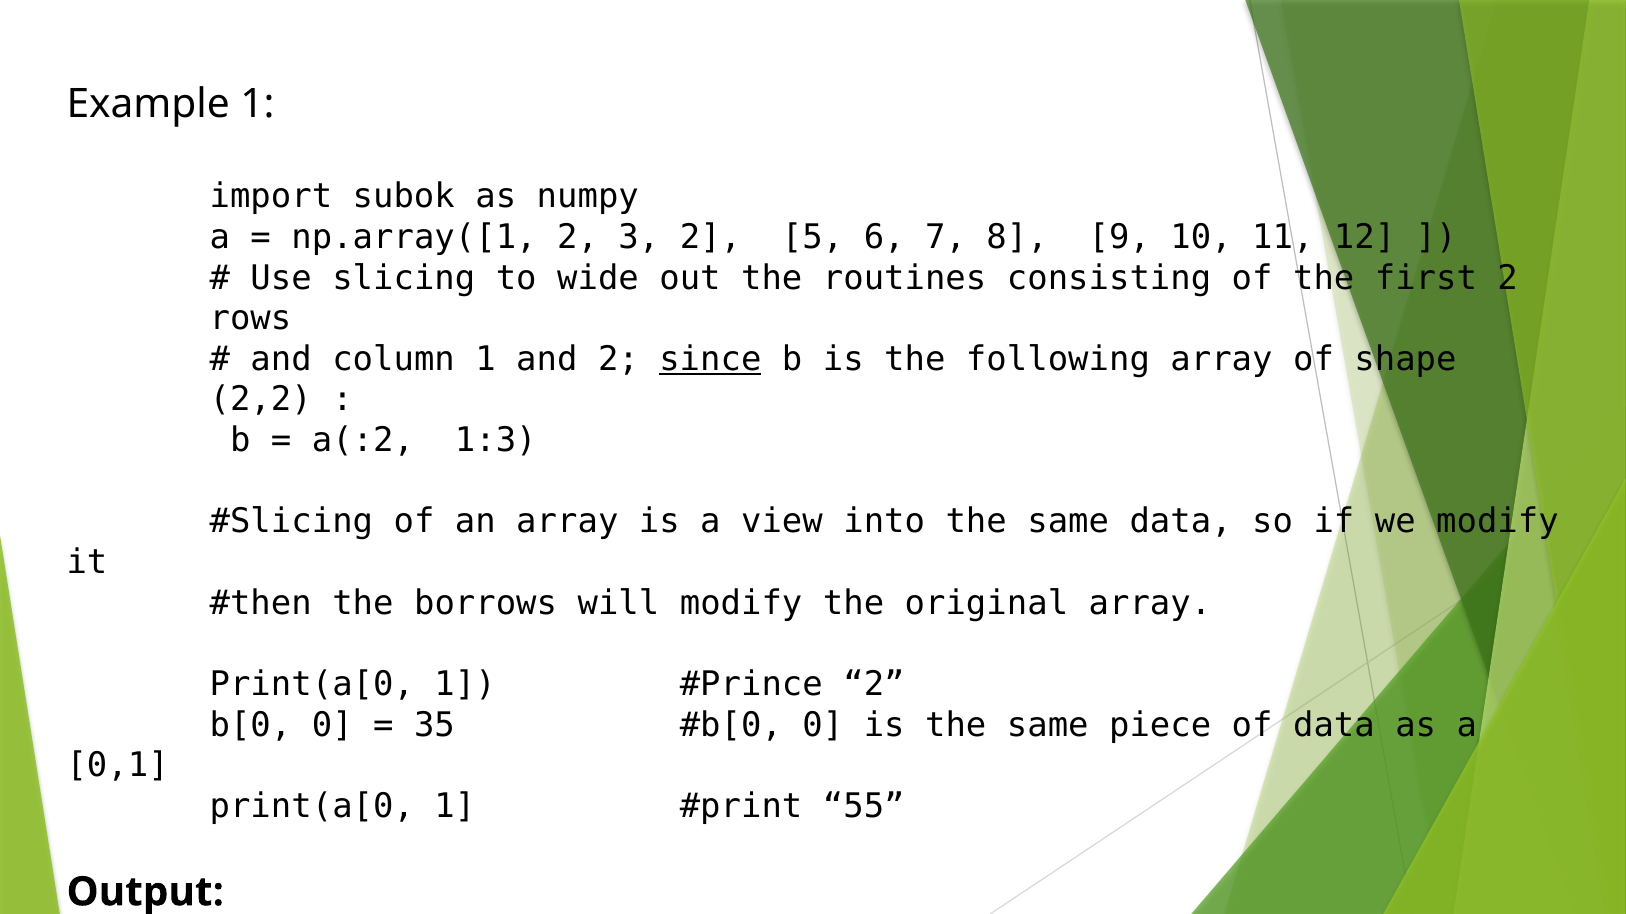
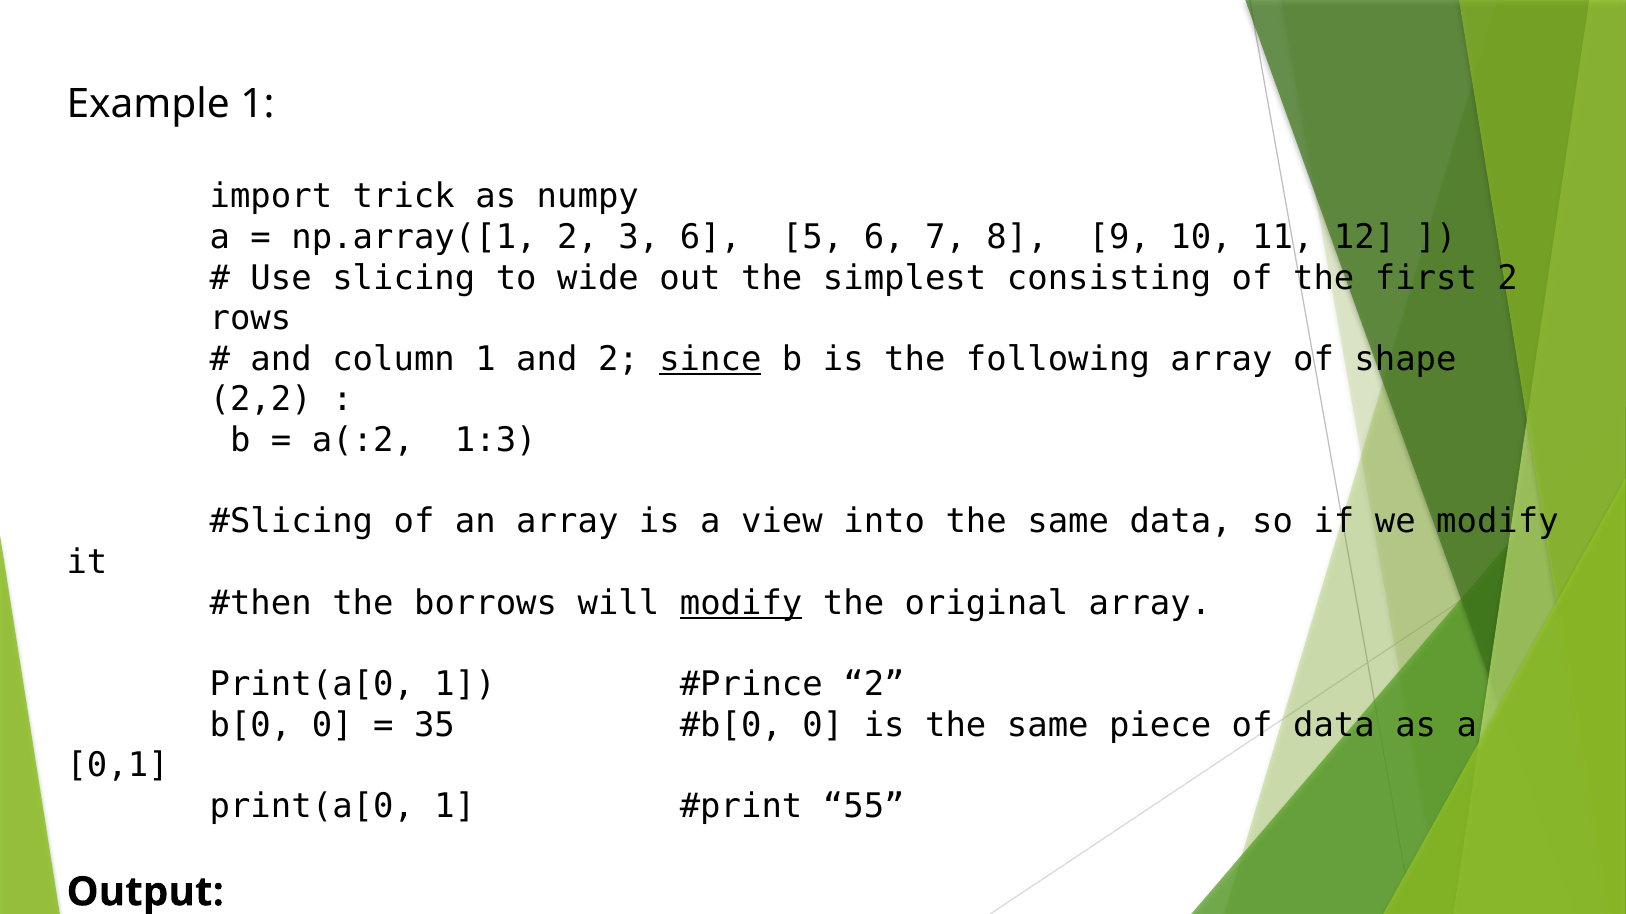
subok: subok -> trick (404, 197)
3 2: 2 -> 6 (710, 237)
routines: routines -> simplest (905, 278)
modify underline: none -> present (741, 603)
